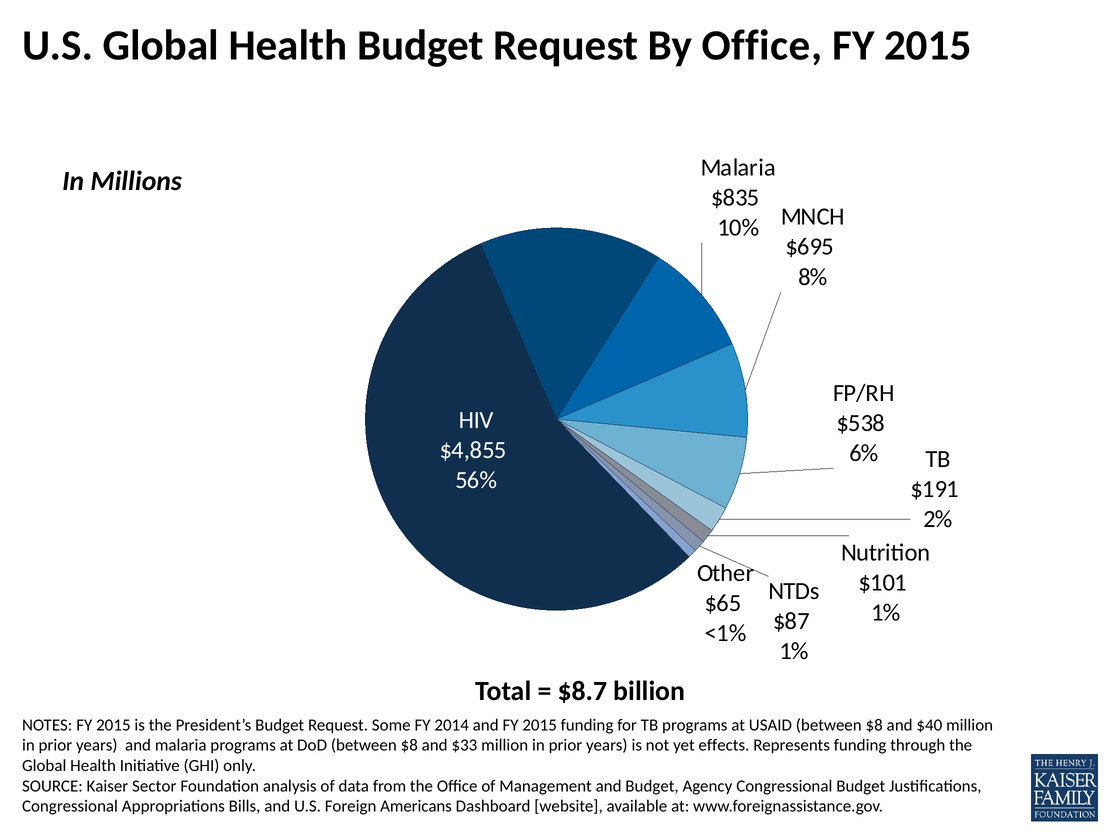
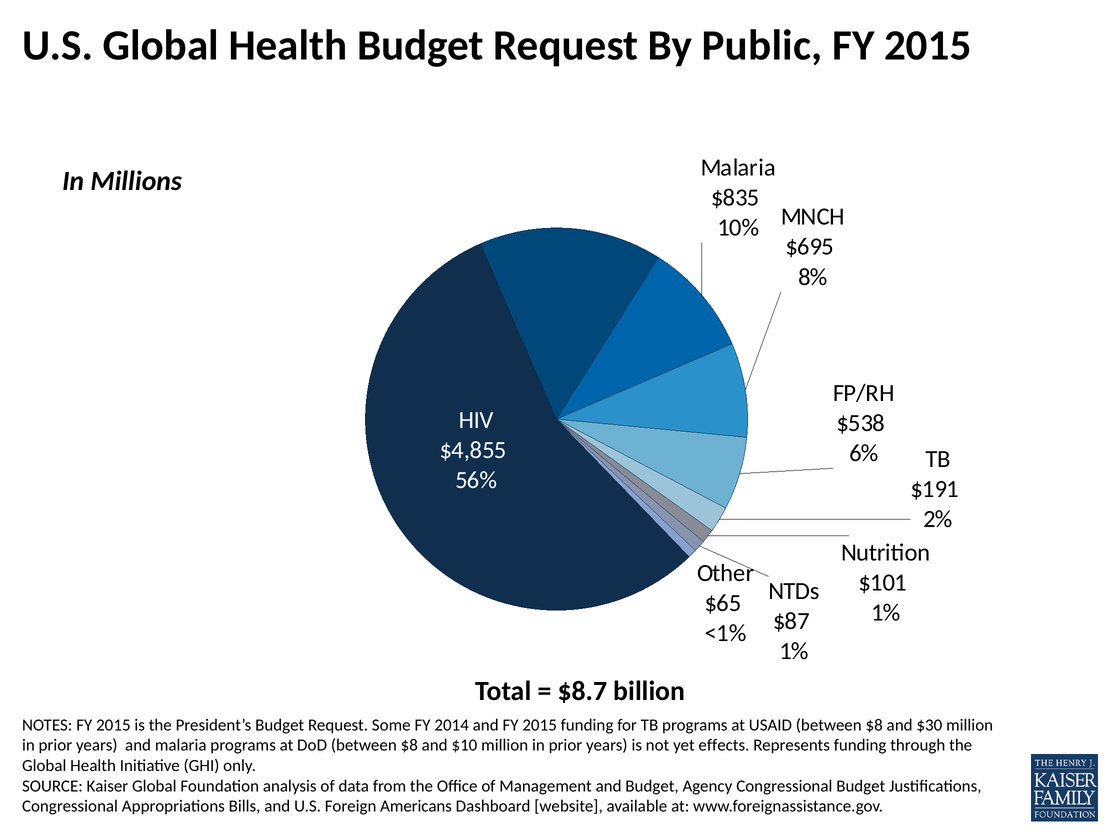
By Office: Office -> Public (762, 46)
$40: $40 -> $30 (929, 725)
$33: $33 -> $10 (464, 745)
Kaiser Sector: Sector -> Global (154, 786)
